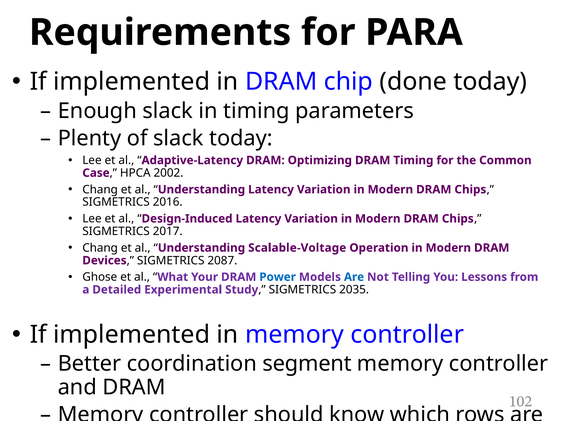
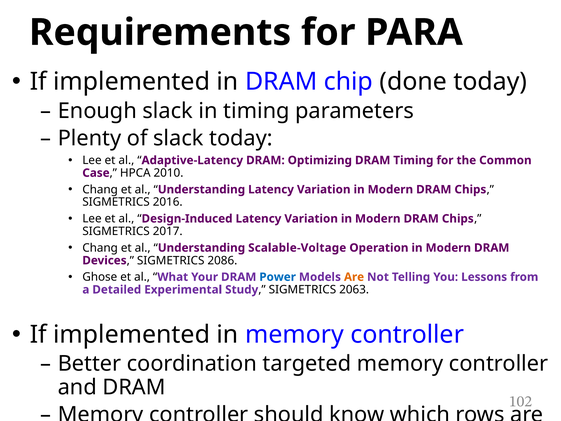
2002: 2002 -> 2010 (168, 173)
2087: 2087 -> 2086 (222, 260)
Are colour: blue -> orange (354, 277)
2035: 2035 -> 2063 (354, 289)
segment: segment -> targeted (307, 364)
